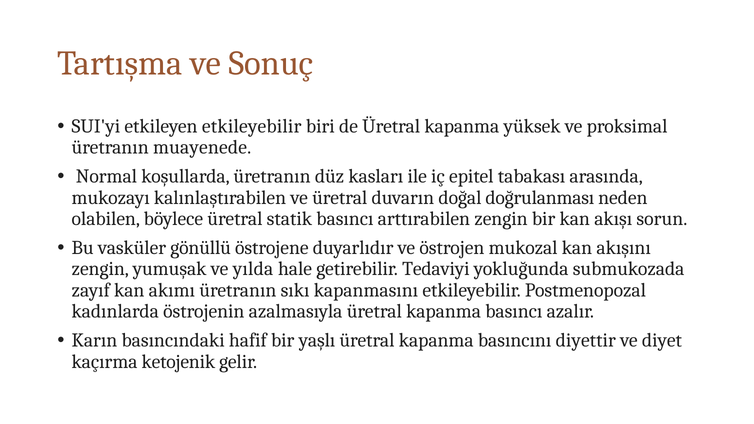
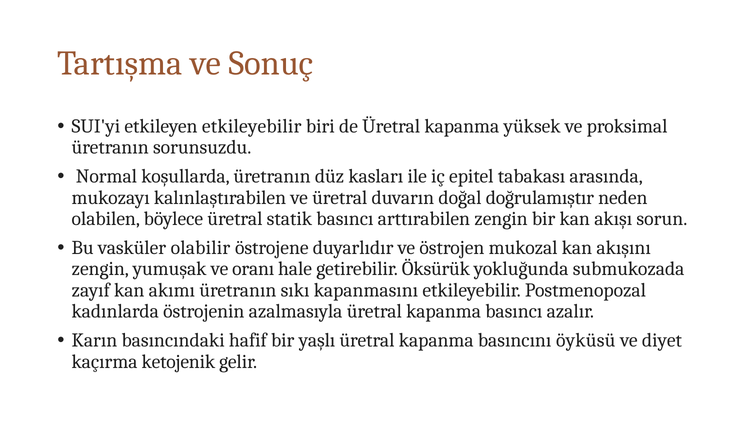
muayenede: muayenede -> sorunsuzdu (202, 147)
doğrulanması: doğrulanması -> doğrulamıştır (540, 198)
gönüllü: gönüllü -> olabilir (200, 248)
yılda: yılda -> oranı (253, 269)
Tedaviyi: Tedaviyi -> Öksürük (436, 269)
diyettir: diyettir -> öyküsü (586, 341)
